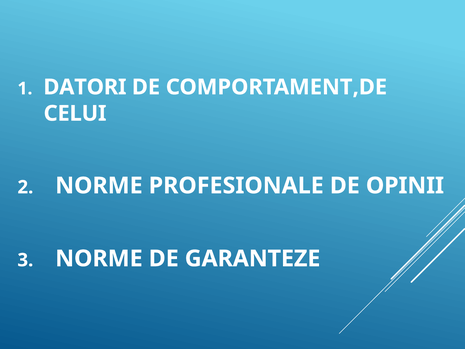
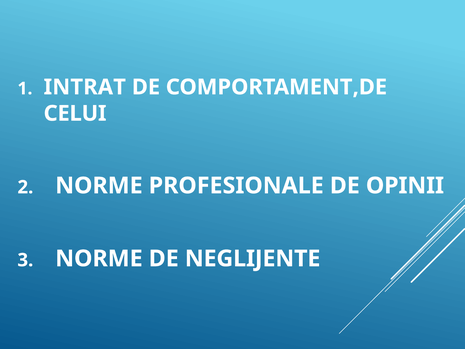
DATORI: DATORI -> INTRAT (85, 87)
GARANTEZE: GARANTEZE -> NEGLIJENTE (253, 258)
